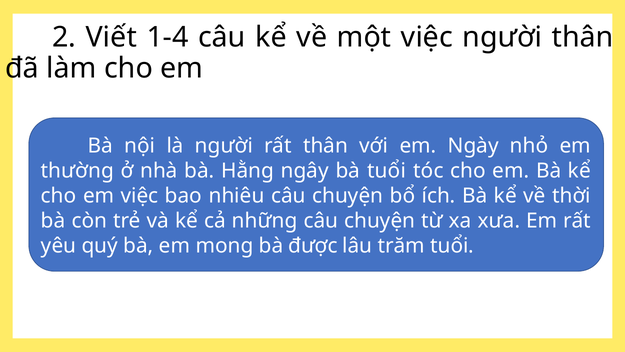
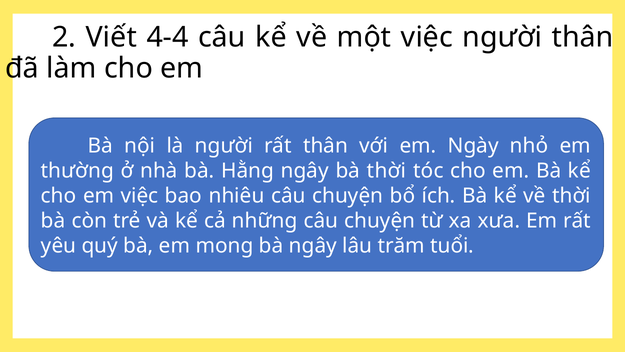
1-4: 1-4 -> 4-4 (168, 37)
bà tuổi: tuổi -> thời (387, 171)
bà được: được -> ngây (313, 246)
